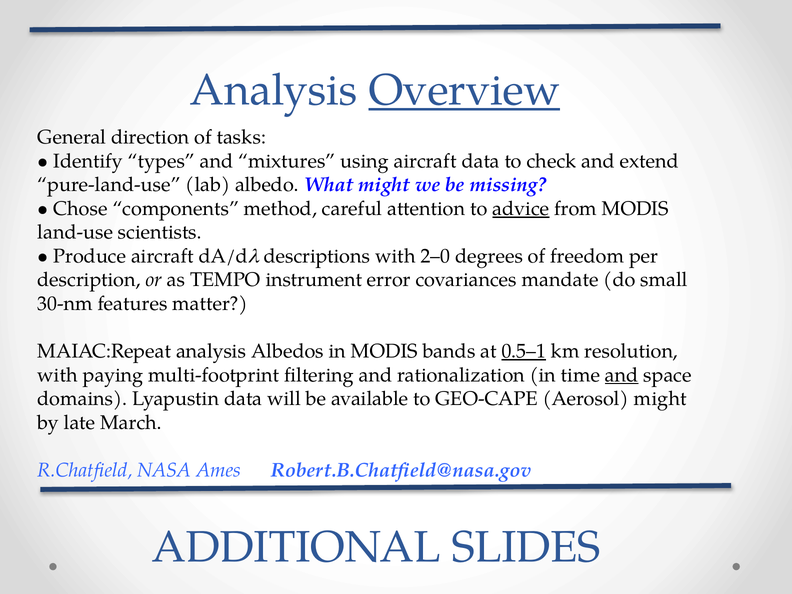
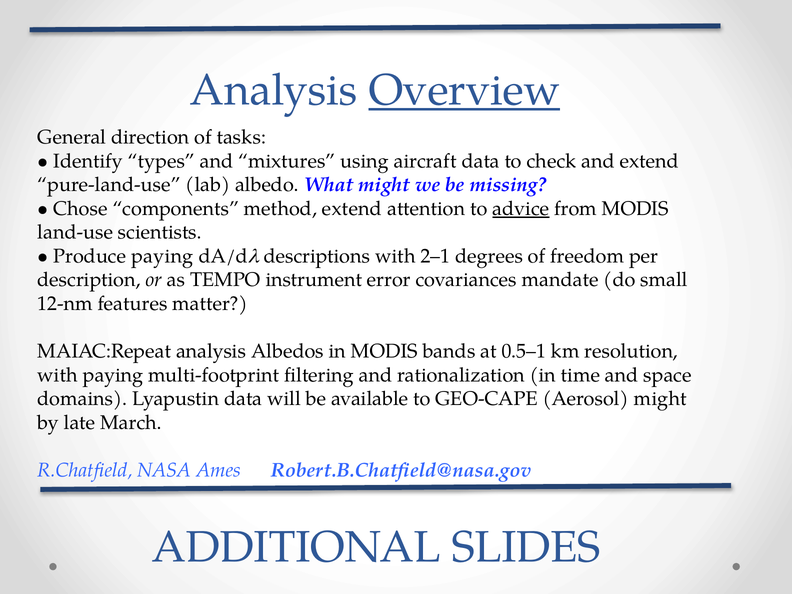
method careful: careful -> extend (352, 209)
Produce aircraft: aircraft -> paying (162, 256)
2–0: 2–0 -> 2–1 (435, 256)
30-nm: 30-nm -> 12-nm (65, 304)
0.5–1 underline: present -> none (524, 351)
and underline: present -> none (622, 375)
